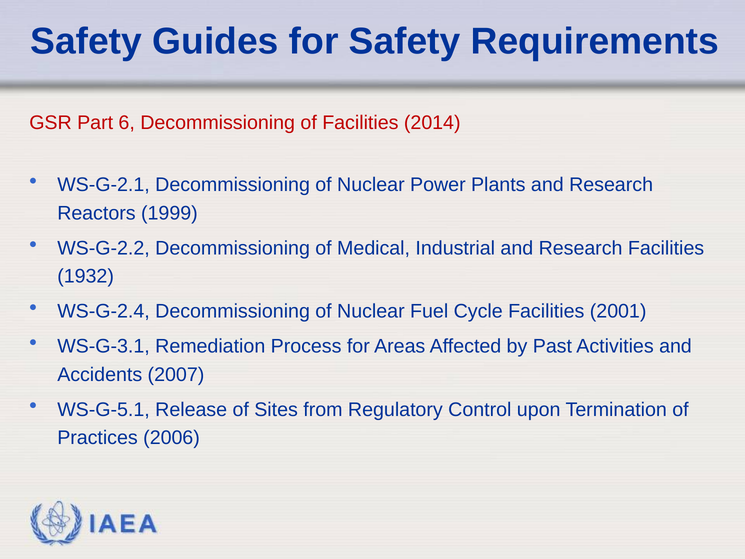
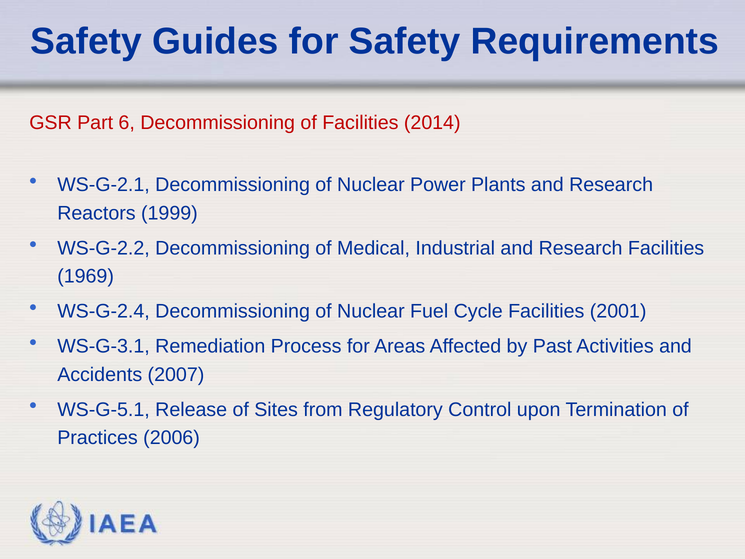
1932: 1932 -> 1969 (86, 276)
